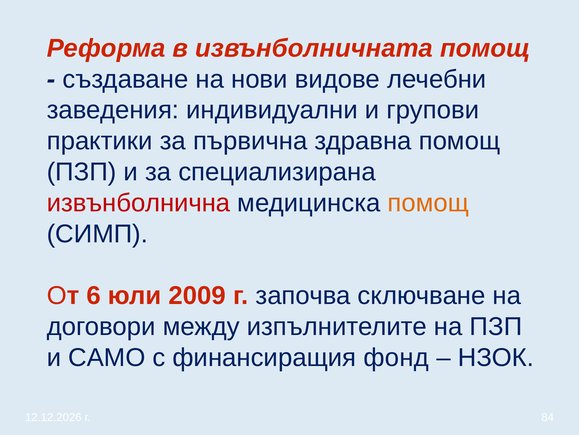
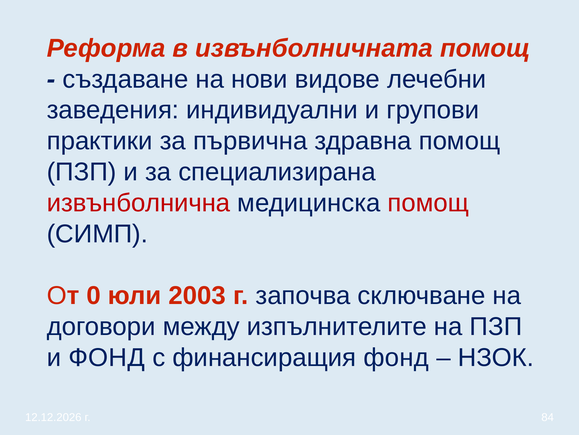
помощ colour: orange -> red (428, 203)
6: 6 -> 0 (94, 295)
2009: 2009 -> 2003 (197, 295)
и САМО: САМО -> ФОНД (107, 357)
